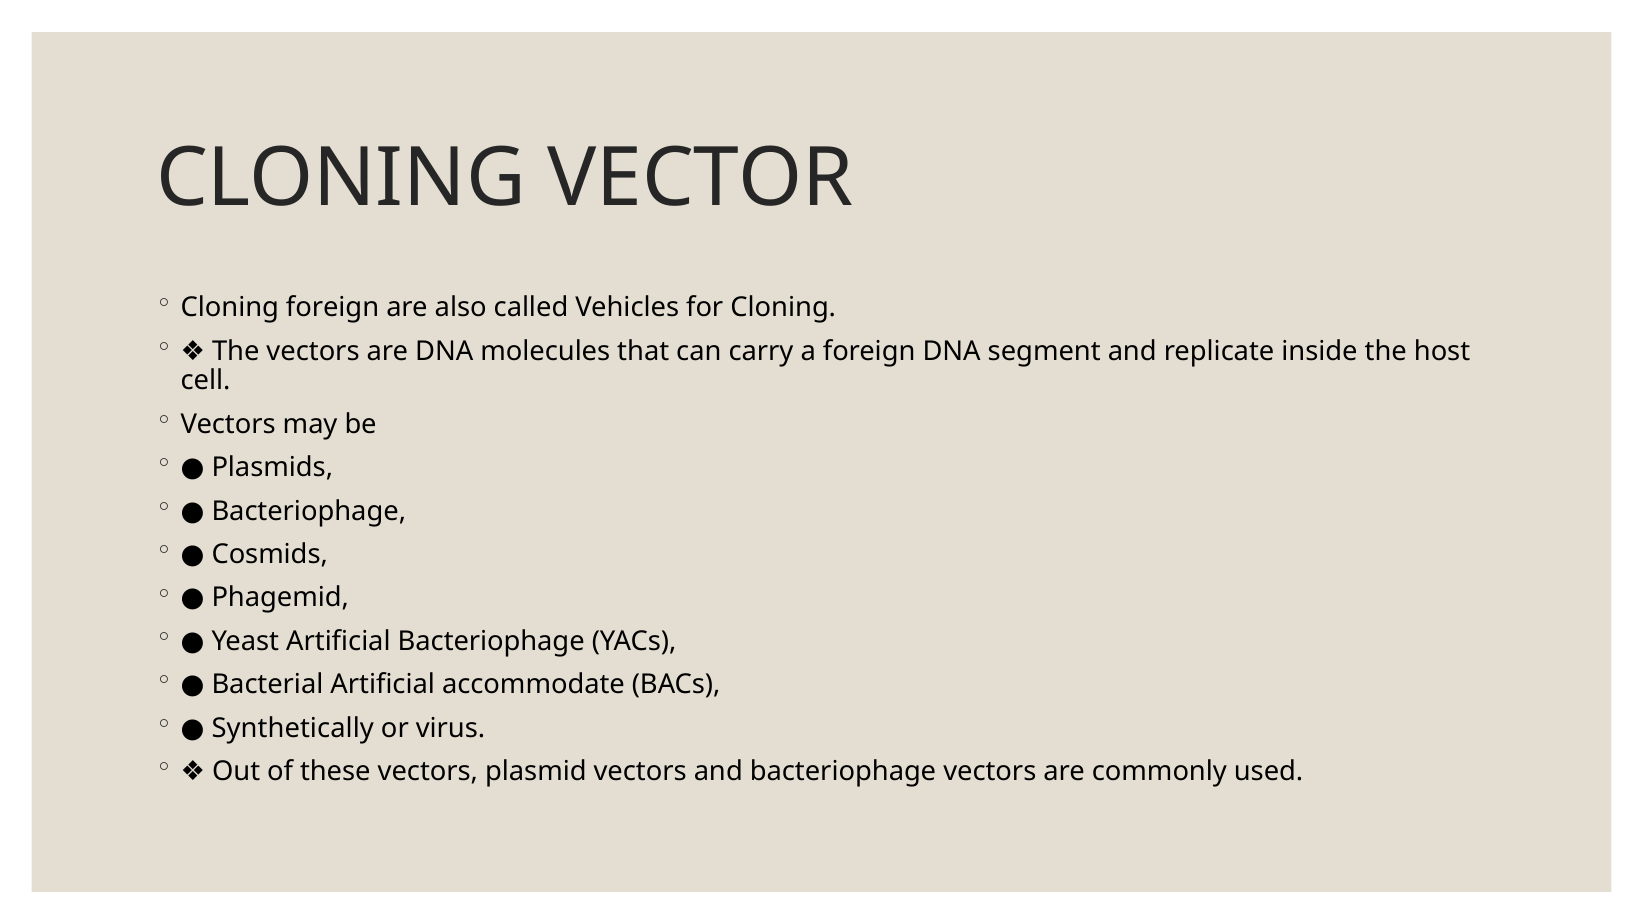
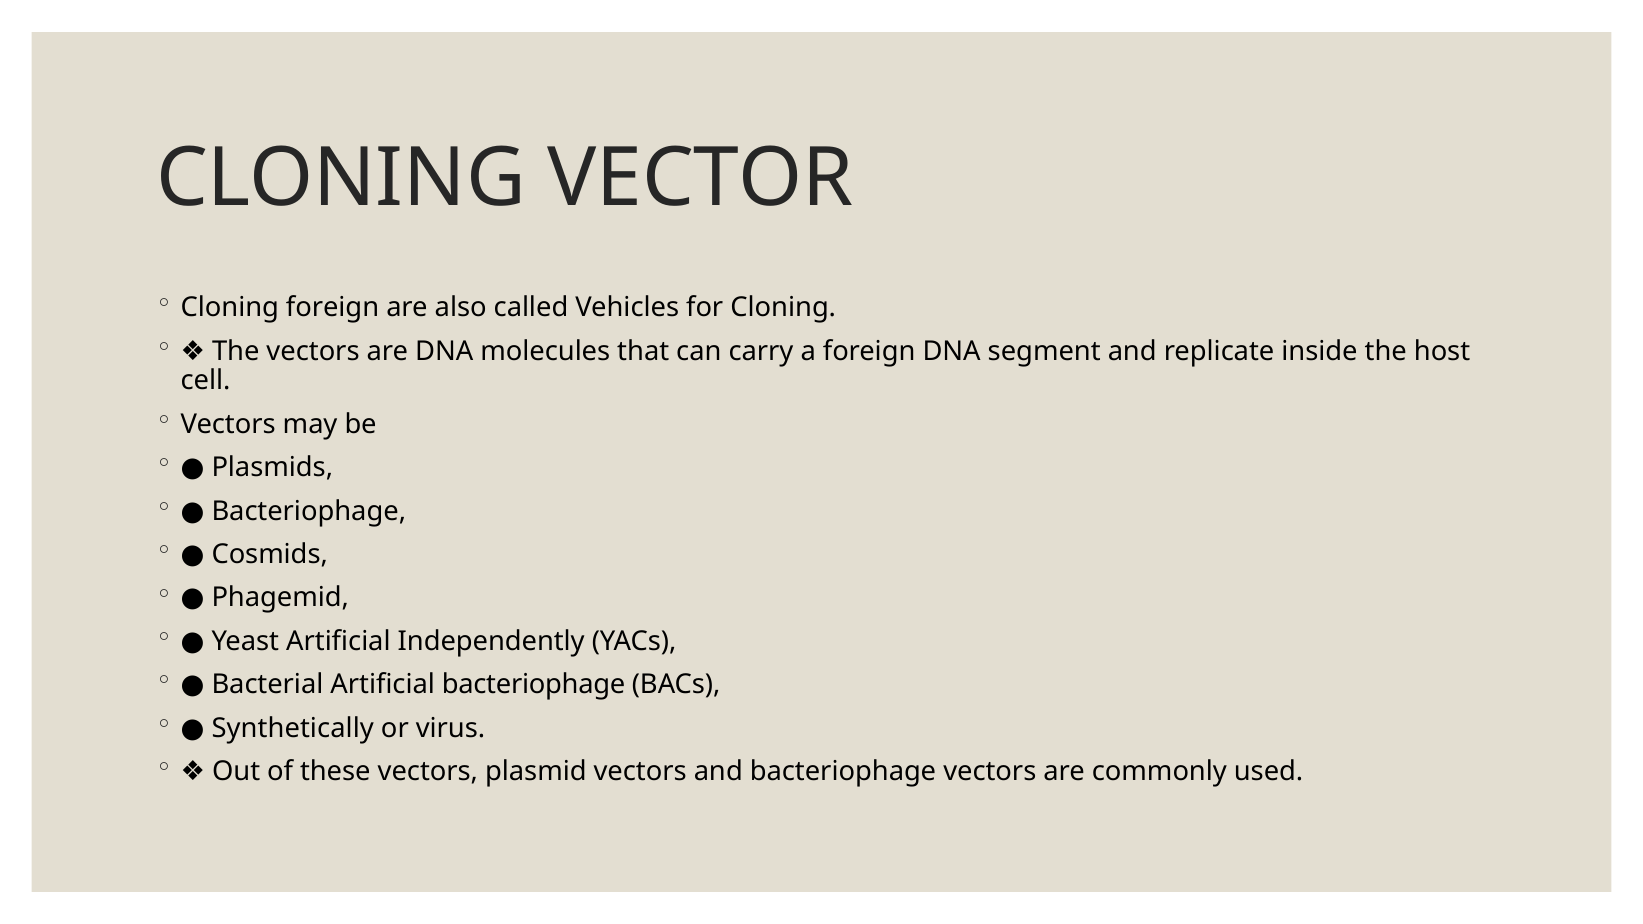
Artificial Bacteriophage: Bacteriophage -> Independently (491, 641)
Artificial accommodate: accommodate -> bacteriophage (534, 685)
